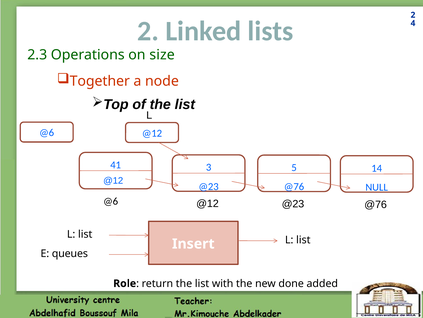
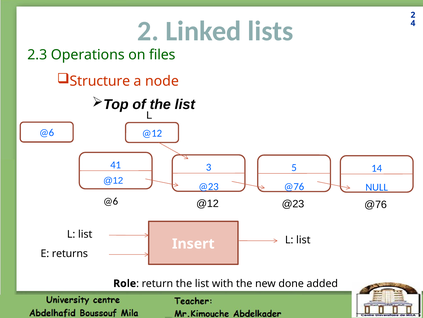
size: size -> files (162, 55)
Together: Together -> Structure (100, 81)
queues: queues -> returns (70, 253)
